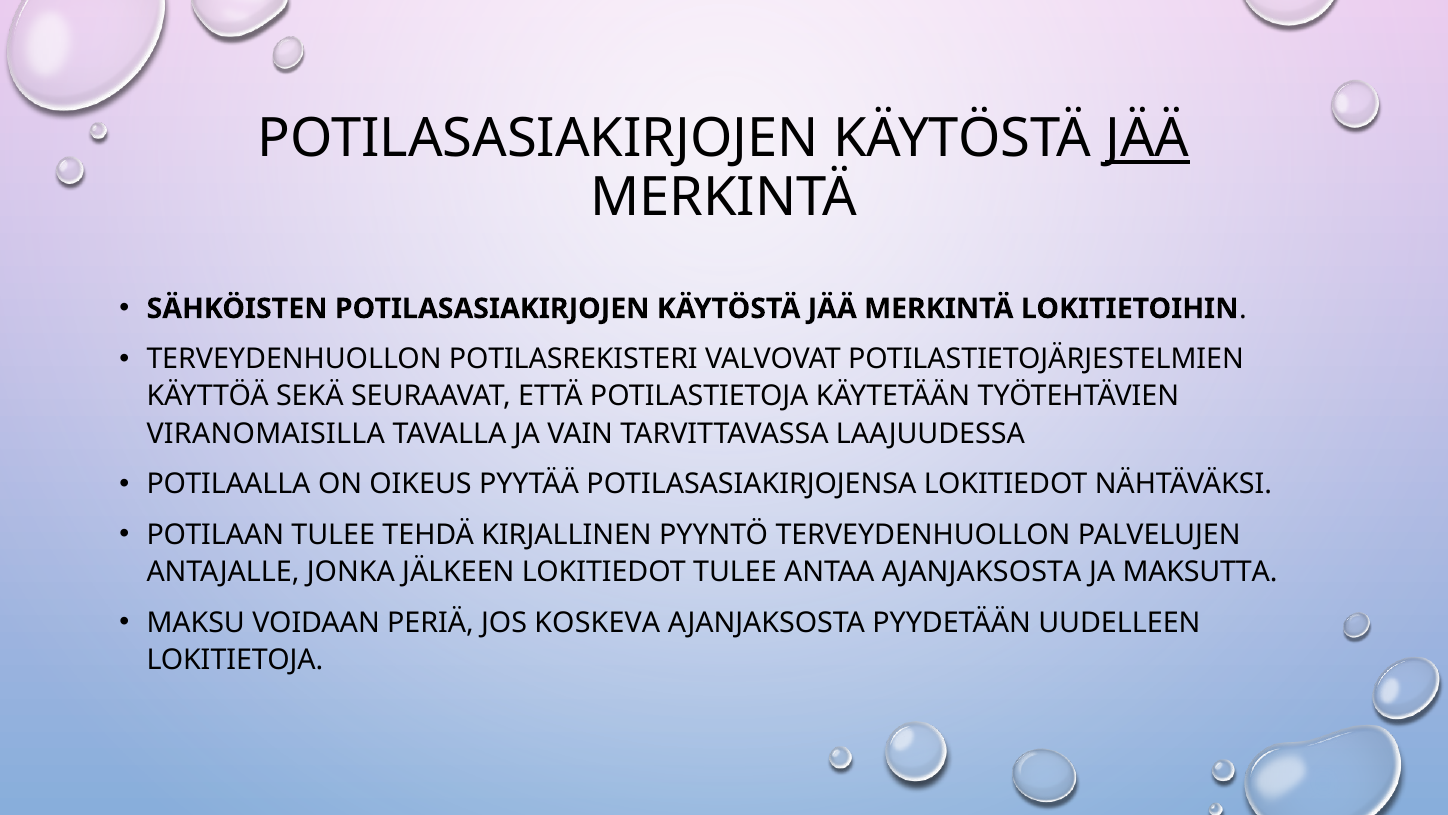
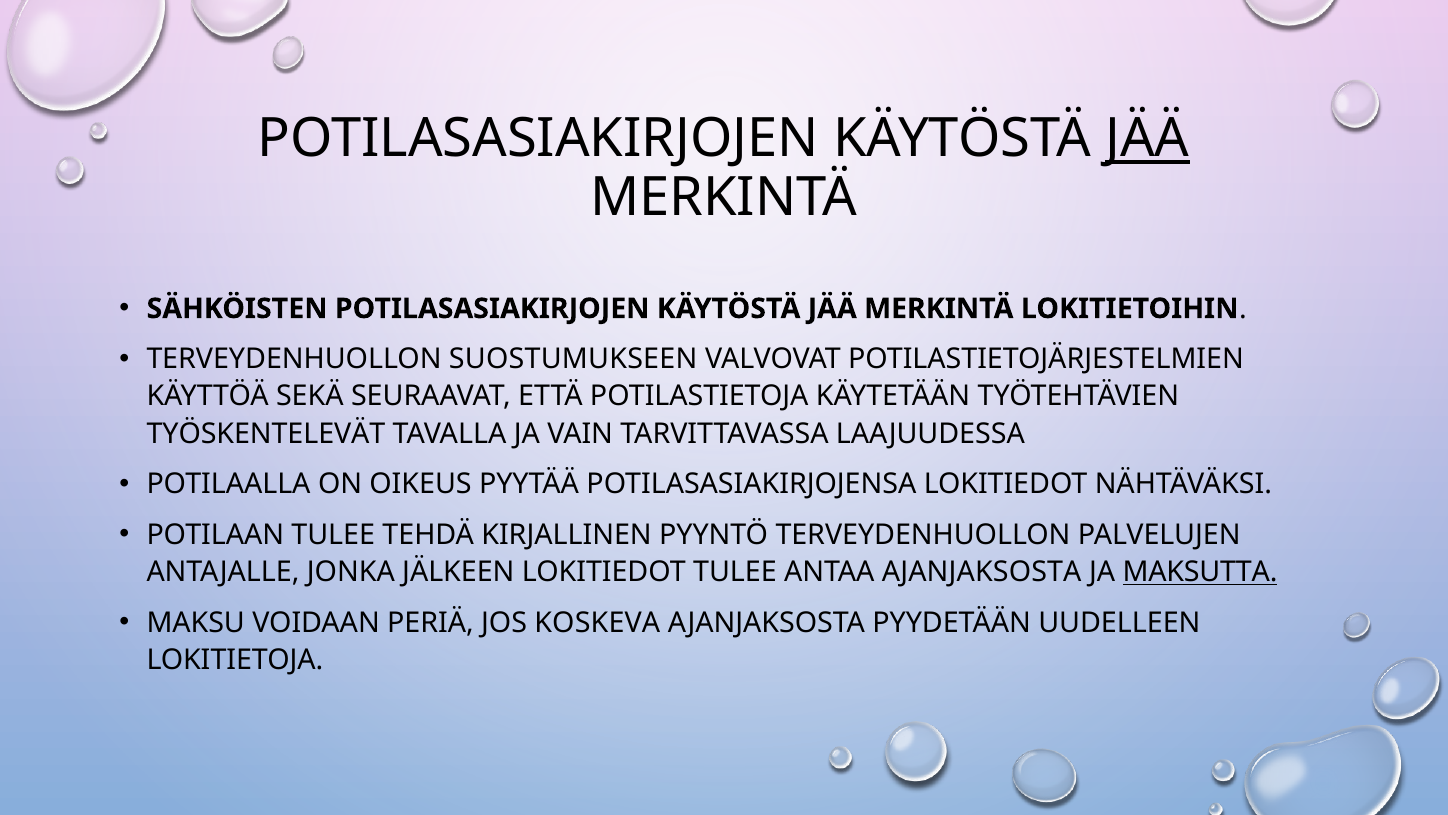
POTILASREKISTERI: POTILASREKISTERI -> SUOSTUMUKSEEN (573, 359)
VIRANOMAISILLA: VIRANOMAISILLA -> TYÖSKENTELEVÄT (266, 433)
MAKSUTTA underline: none -> present (1200, 572)
